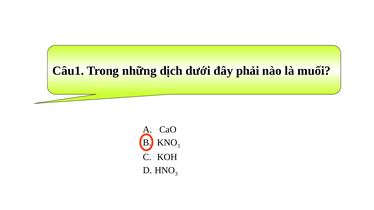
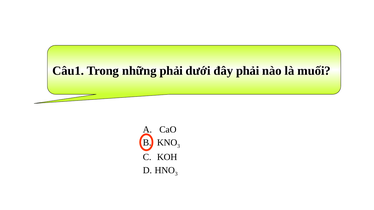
những dịch: dịch -> phải (171, 71)
